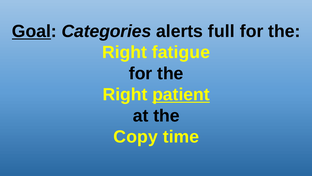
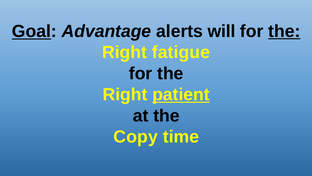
Categories: Categories -> Advantage (106, 31)
full: full -> will (222, 31)
the underline: none -> present (284, 31)
